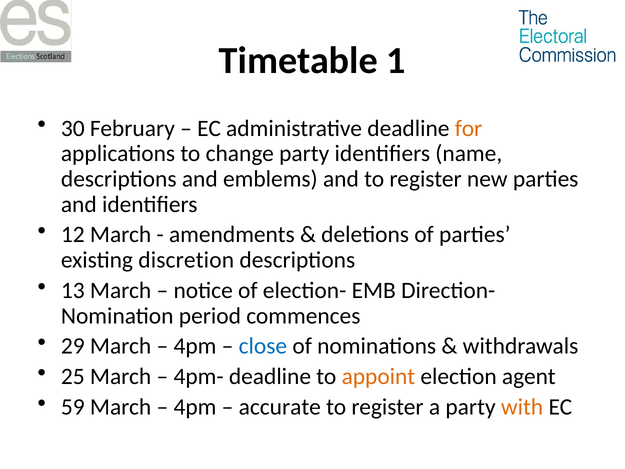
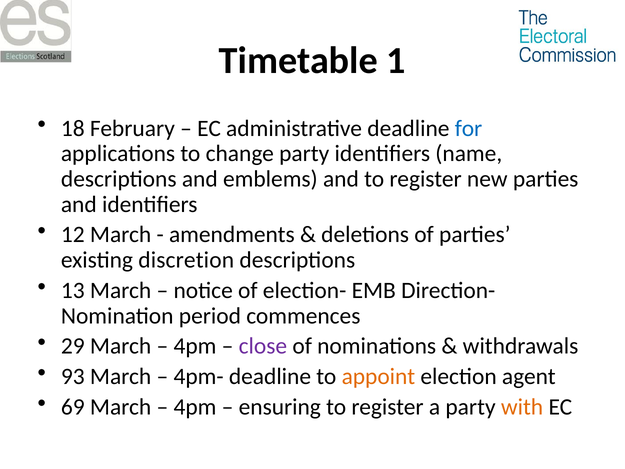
30: 30 -> 18 (73, 128)
for colour: orange -> blue (468, 128)
close colour: blue -> purple (263, 346)
25: 25 -> 93 (73, 376)
59: 59 -> 69 (73, 407)
accurate: accurate -> ensuring (280, 407)
